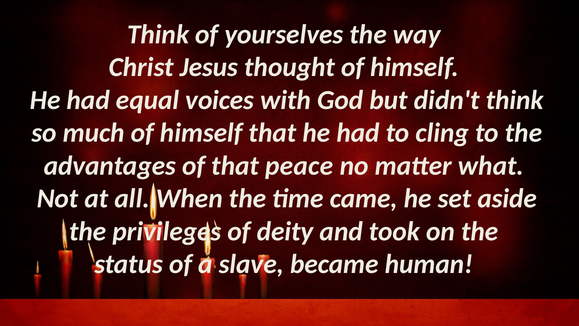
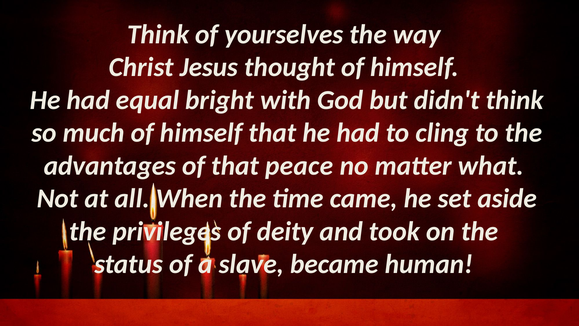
voices: voices -> bright (220, 100)
